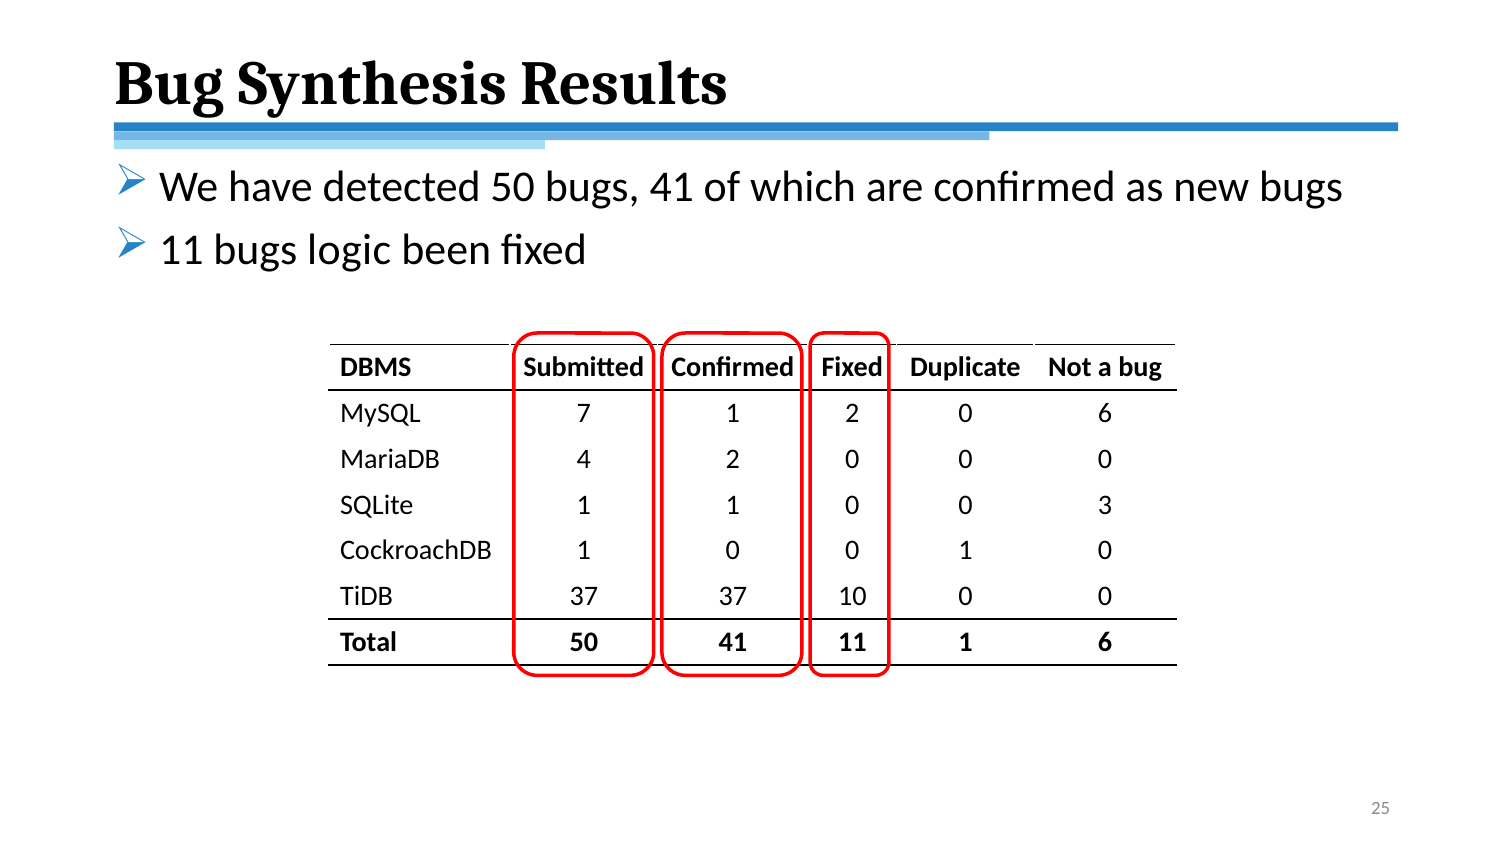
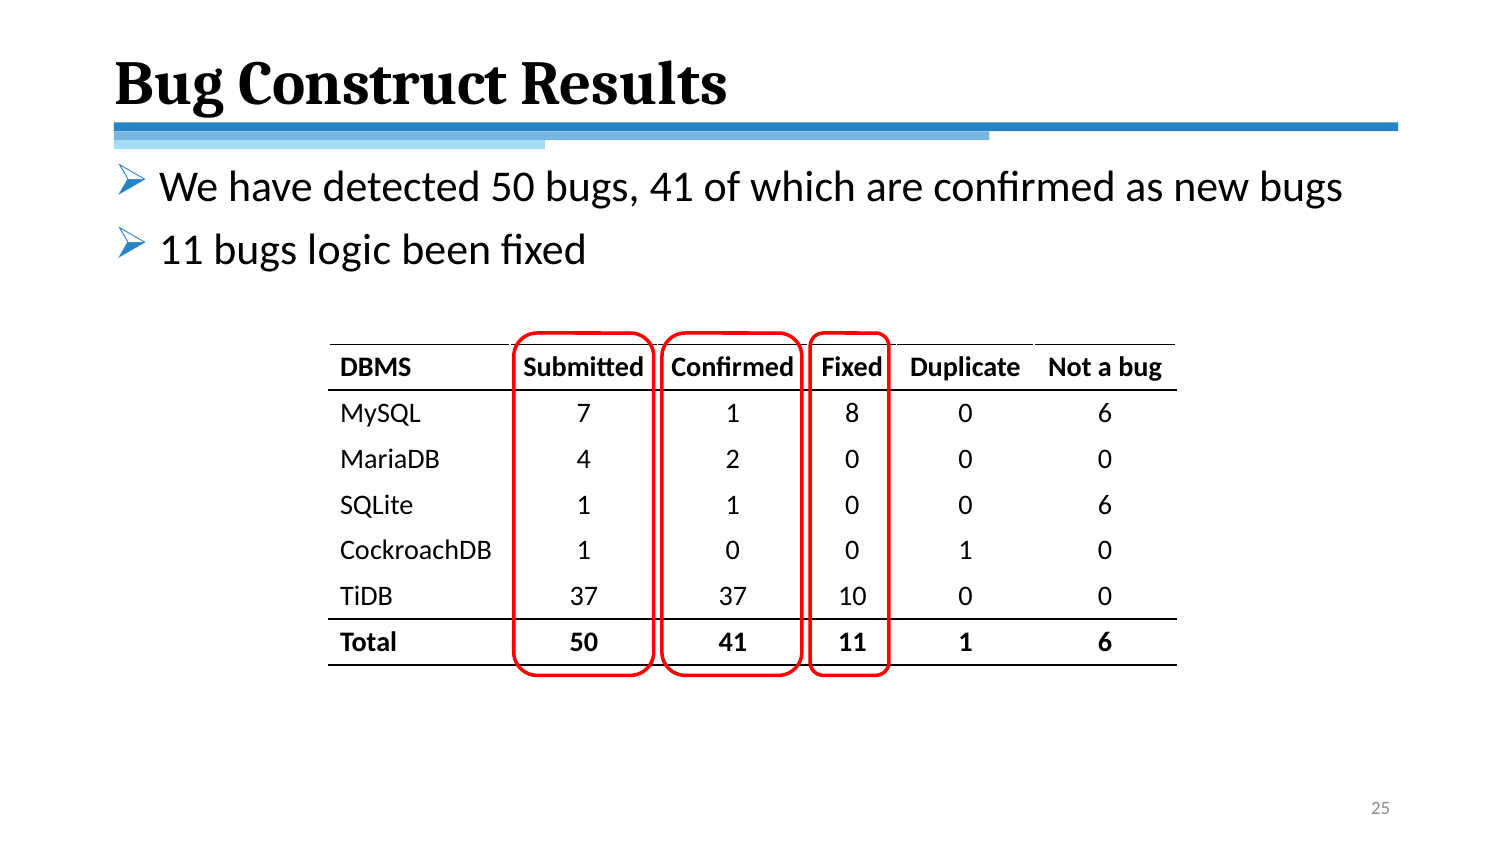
Synthesis: Synthesis -> Construct (373, 84)
1 2: 2 -> 8 (852, 413)
0 0 3: 3 -> 6 (1105, 505)
